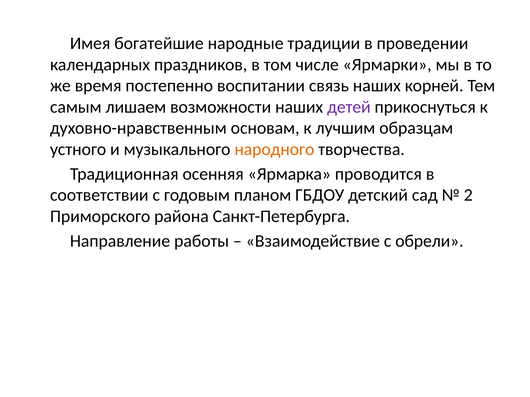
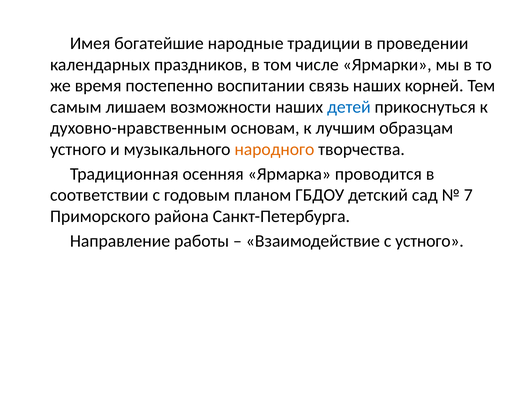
детей colour: purple -> blue (349, 107)
2: 2 -> 7 (468, 195)
с обрели: обрели -> устного (429, 241)
